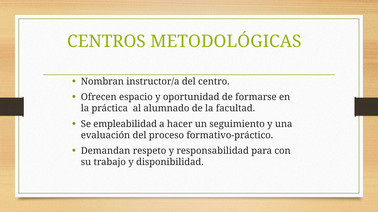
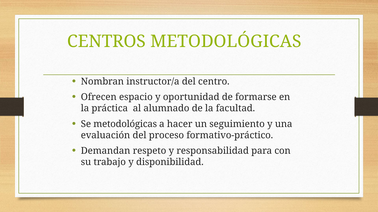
Se empleabilidad: empleabilidad -> metodológicas (125, 124)
